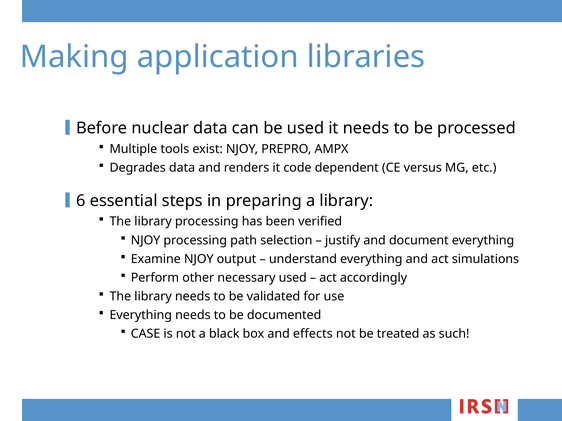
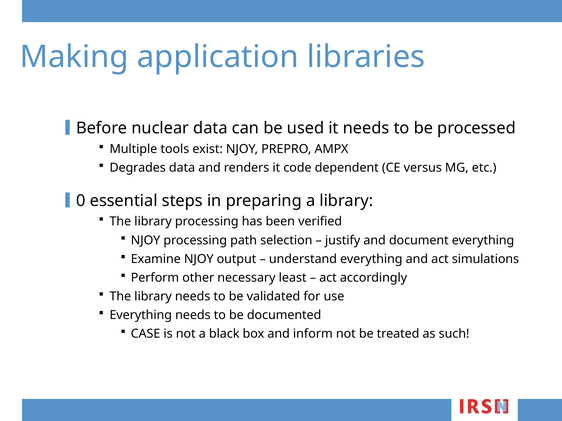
6: 6 -> 0 (81, 201)
necessary used: used -> least (293, 278)
effects: effects -> inform (313, 334)
